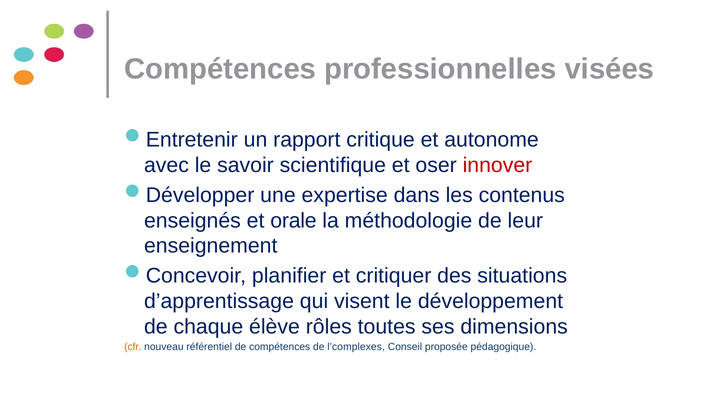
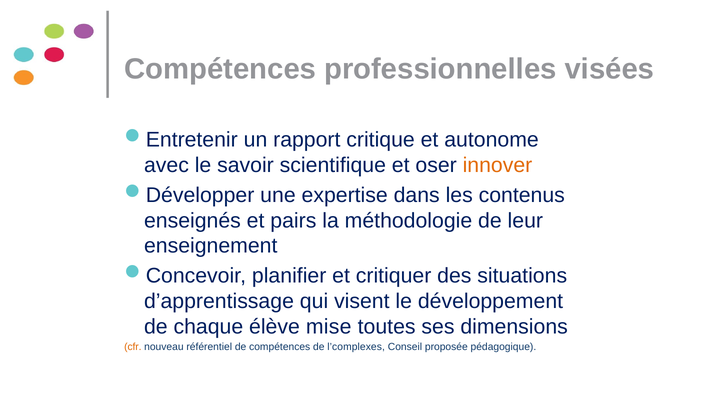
innover colour: red -> orange (497, 165)
orale: orale -> pairs (293, 221)
rôles: rôles -> mise (329, 327)
